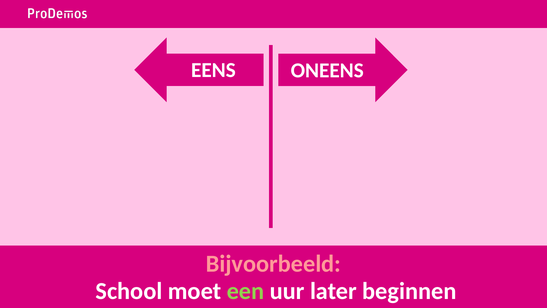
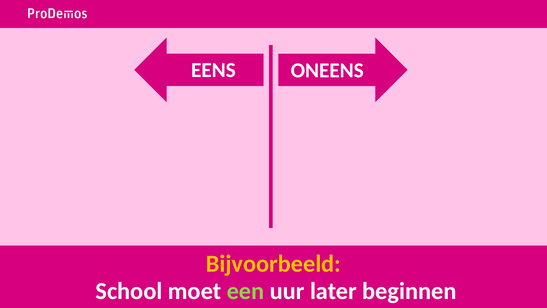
Bijvoorbeeld colour: pink -> yellow (273, 264)
